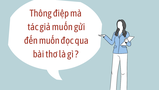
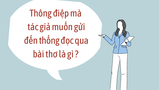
đến muốn: muốn -> thống (49, 40)
